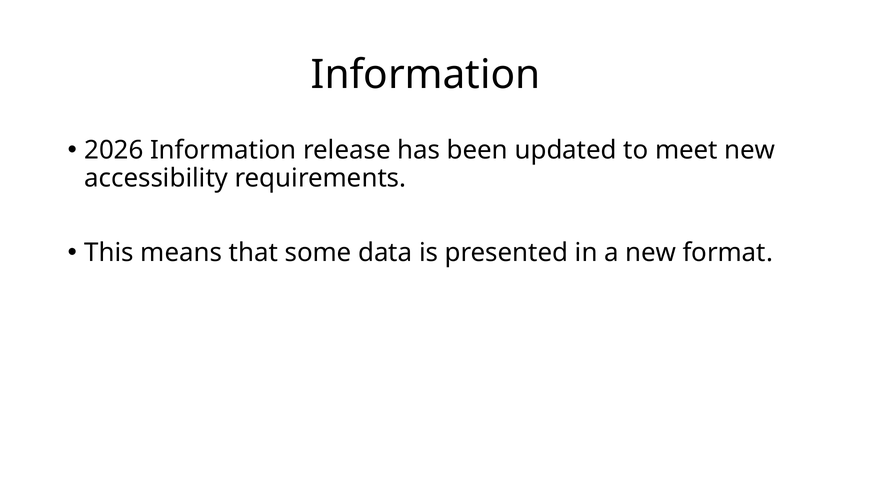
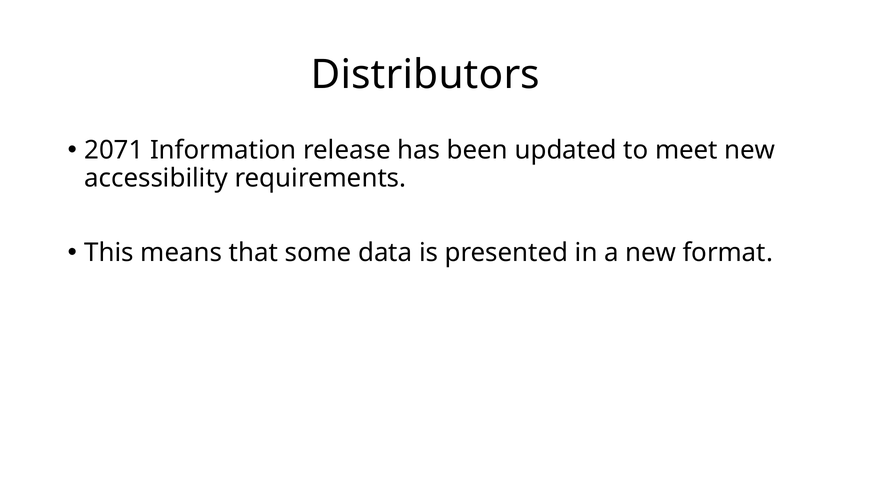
Information: Information -> Distributors (425, 75)
2026: 2026 -> 2071 (114, 150)
